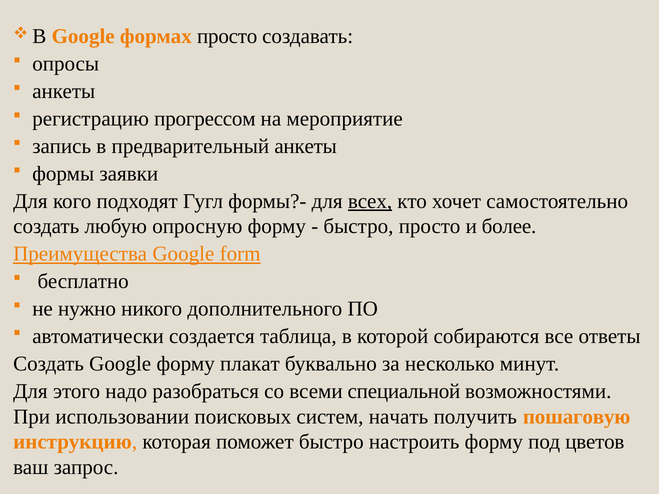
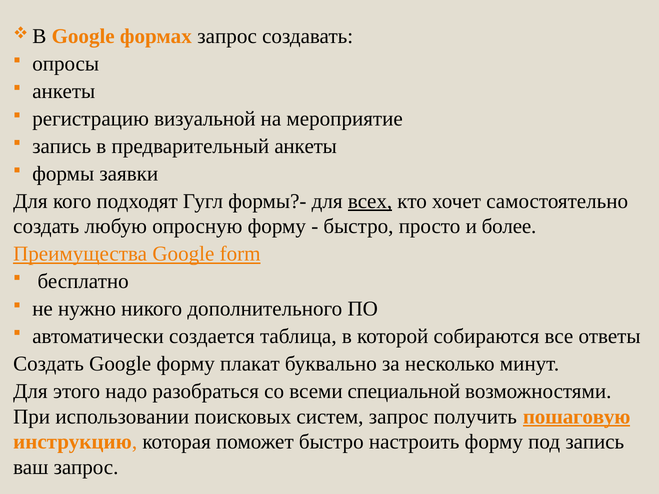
формах просто: просто -> запрос (227, 36)
прогрессом: прогрессом -> визуальной (205, 119)
систем начать: начать -> запрос (399, 417)
пошаговую underline: none -> present (577, 417)
под цветов: цветов -> запись (595, 442)
